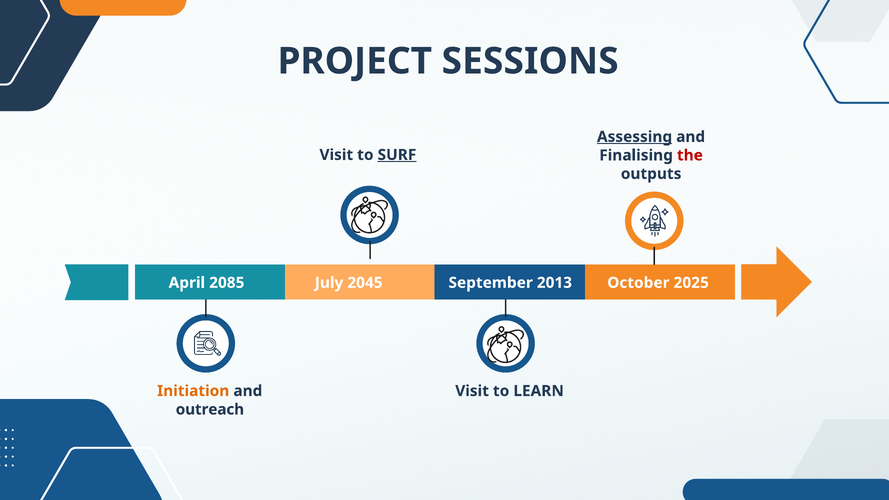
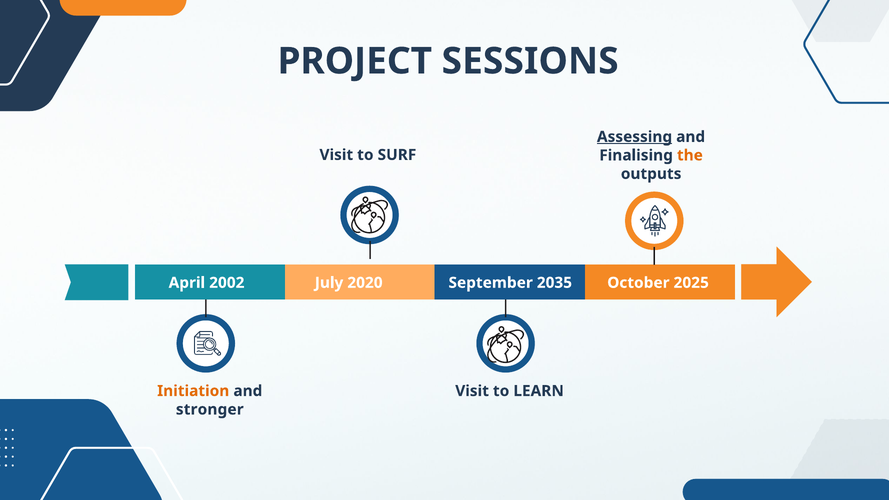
SURF underline: present -> none (397, 155)
the colour: red -> orange (690, 155)
2085: 2085 -> 2002 (227, 283)
2045: 2045 -> 2020 (365, 283)
2013: 2013 -> 2035 (554, 283)
outreach: outreach -> stronger (210, 410)
